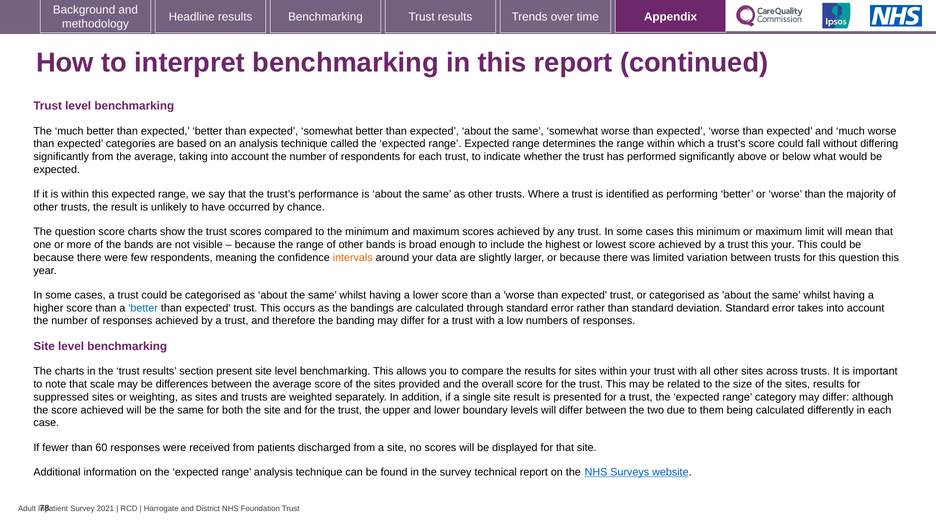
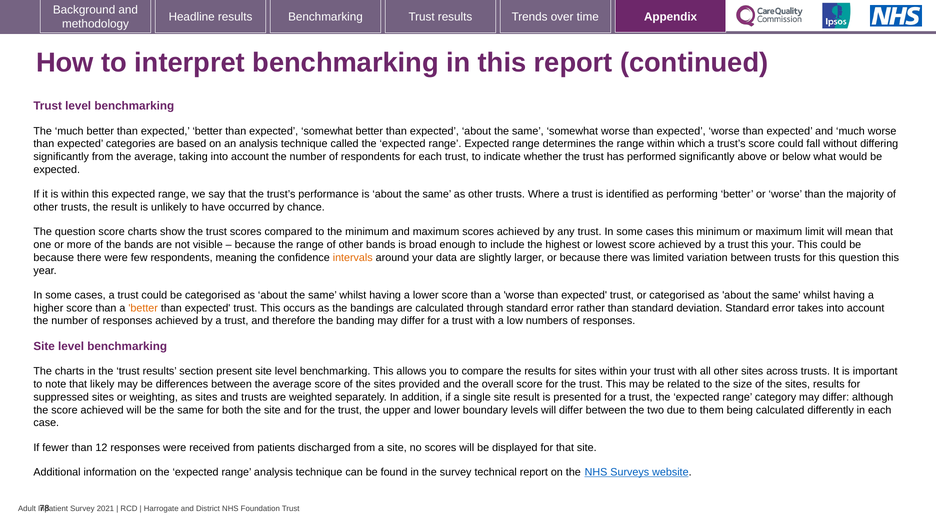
better colour: blue -> orange (143, 308)
scale: scale -> likely (102, 384)
60: 60 -> 12 (101, 447)
